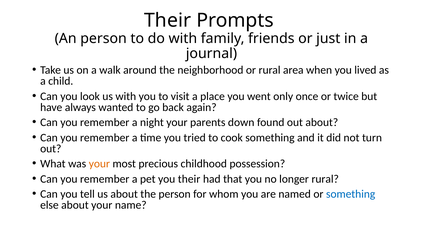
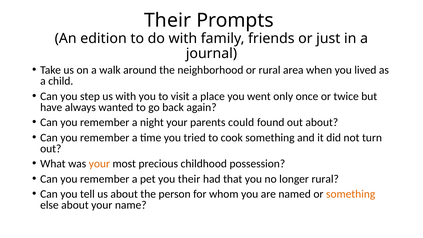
An person: person -> edition (104, 38)
look: look -> step (90, 96)
down: down -> could (241, 122)
something colour: blue -> orange (351, 194)
